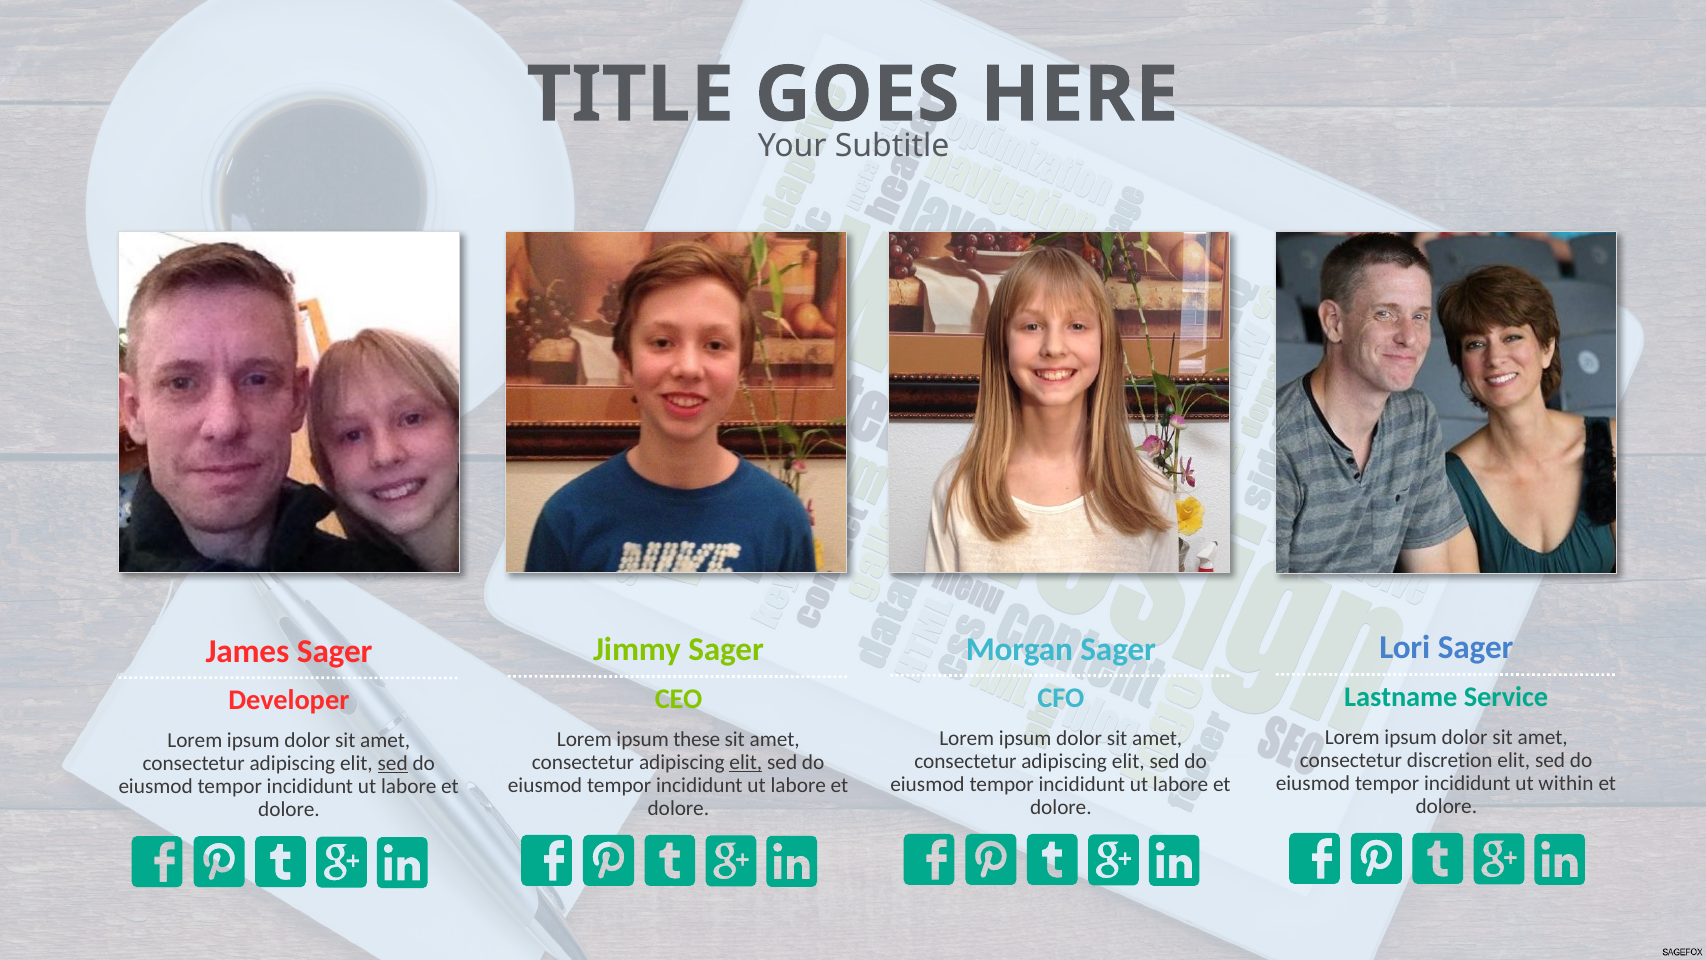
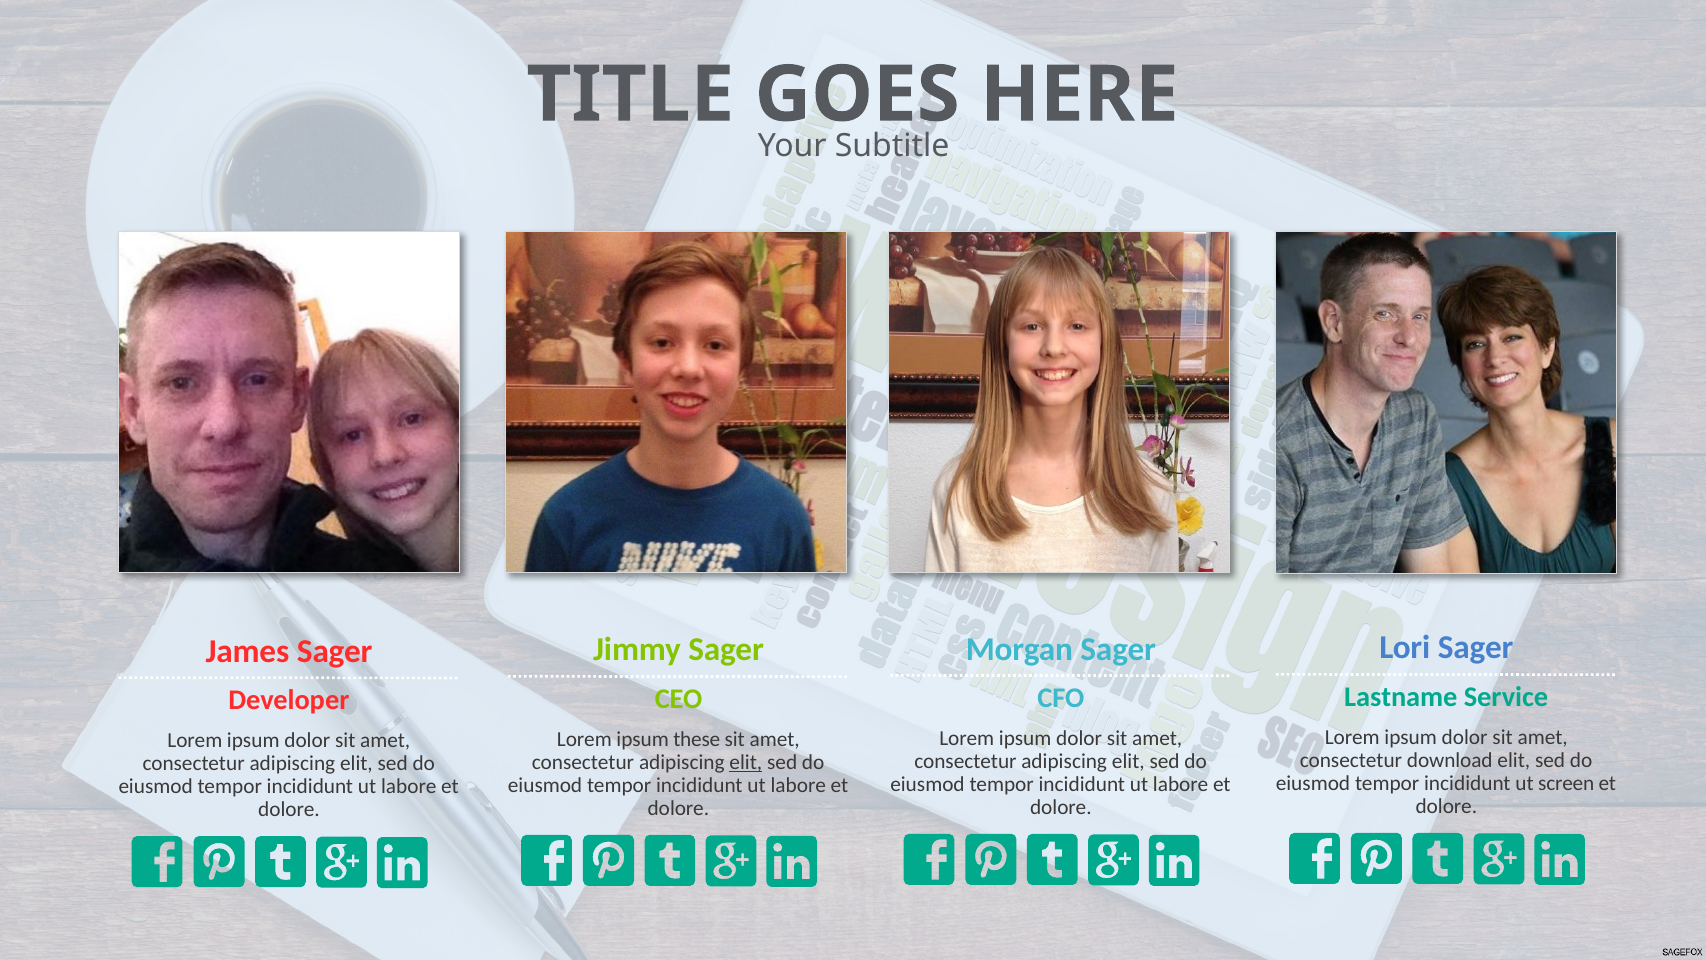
discretion: discretion -> download (1450, 760)
sed underline: present -> none (393, 763)
within: within -> screen (1566, 783)
